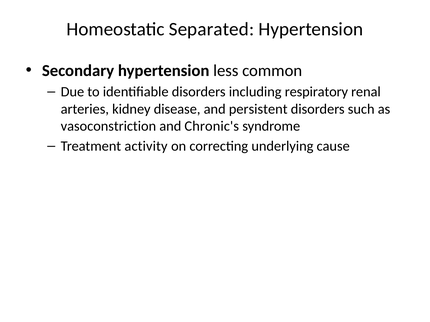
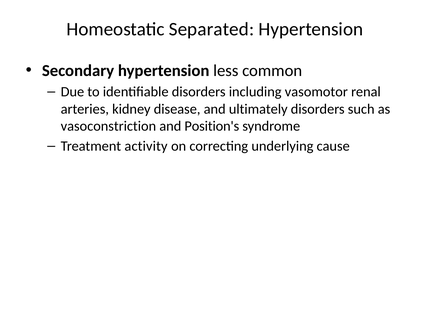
respiratory: respiratory -> vasomotor (316, 92)
persistent: persistent -> ultimately (258, 109)
Chronic's: Chronic's -> Position's (212, 126)
